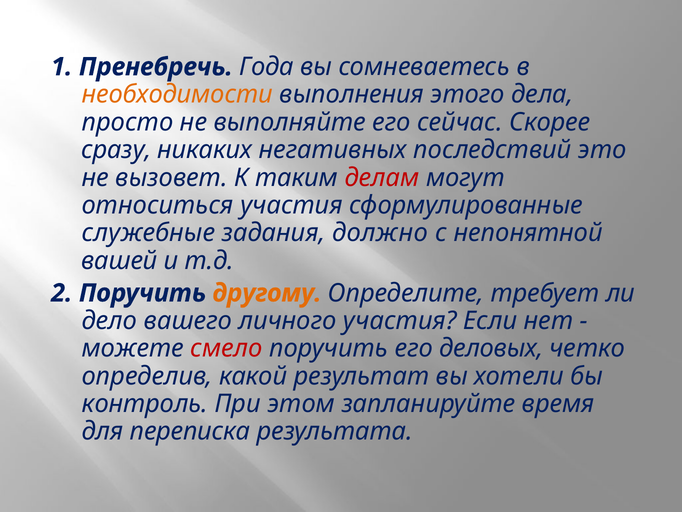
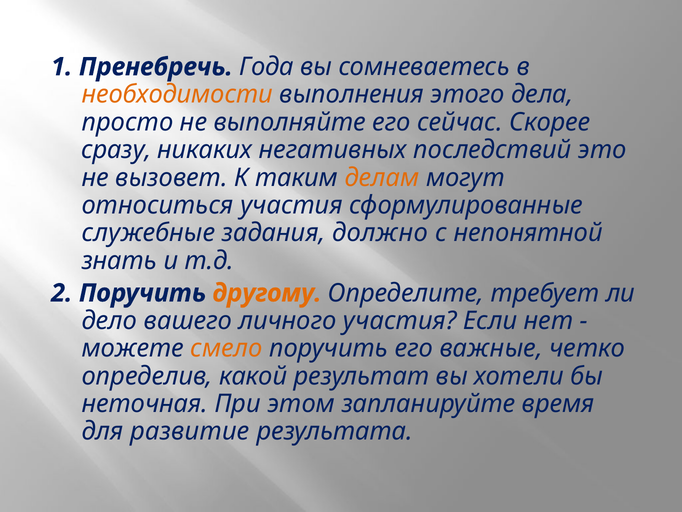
делам colour: red -> orange (382, 177)
вашей: вашей -> знать (119, 260)
смело colour: red -> orange (226, 348)
деловых: деловых -> важные (491, 348)
контроль: контроль -> неточная (145, 403)
переписка: переписка -> развитие (190, 431)
